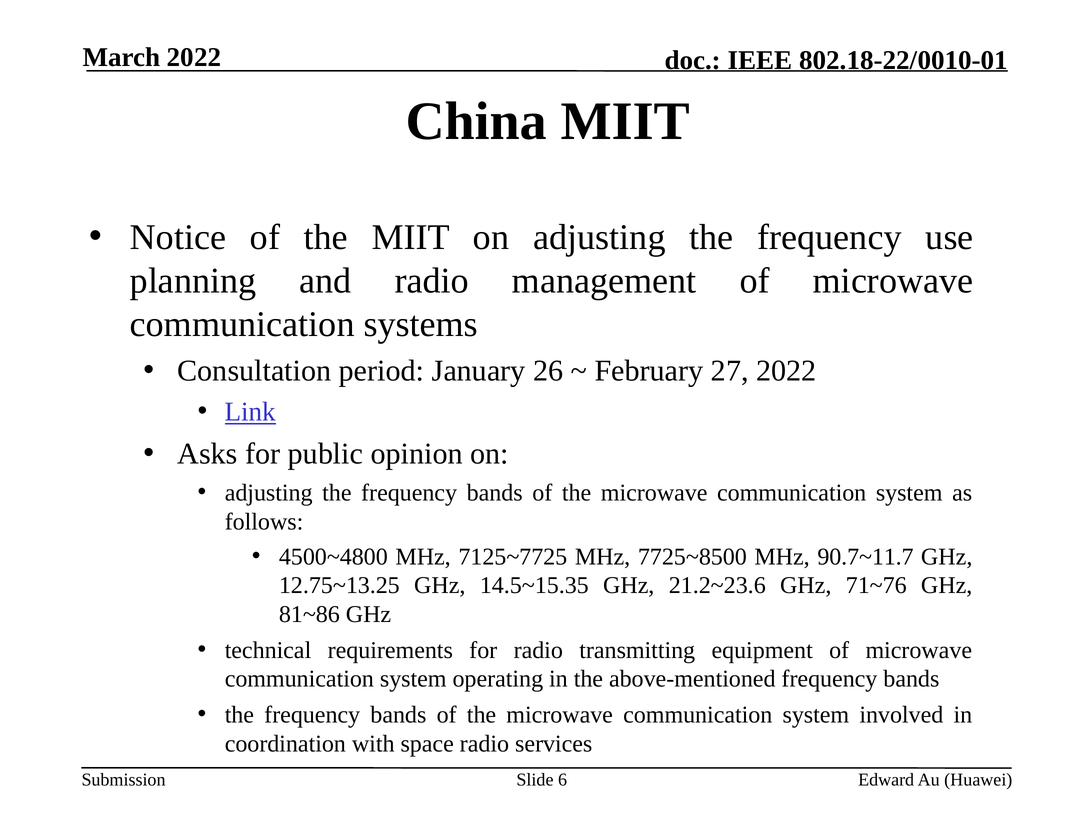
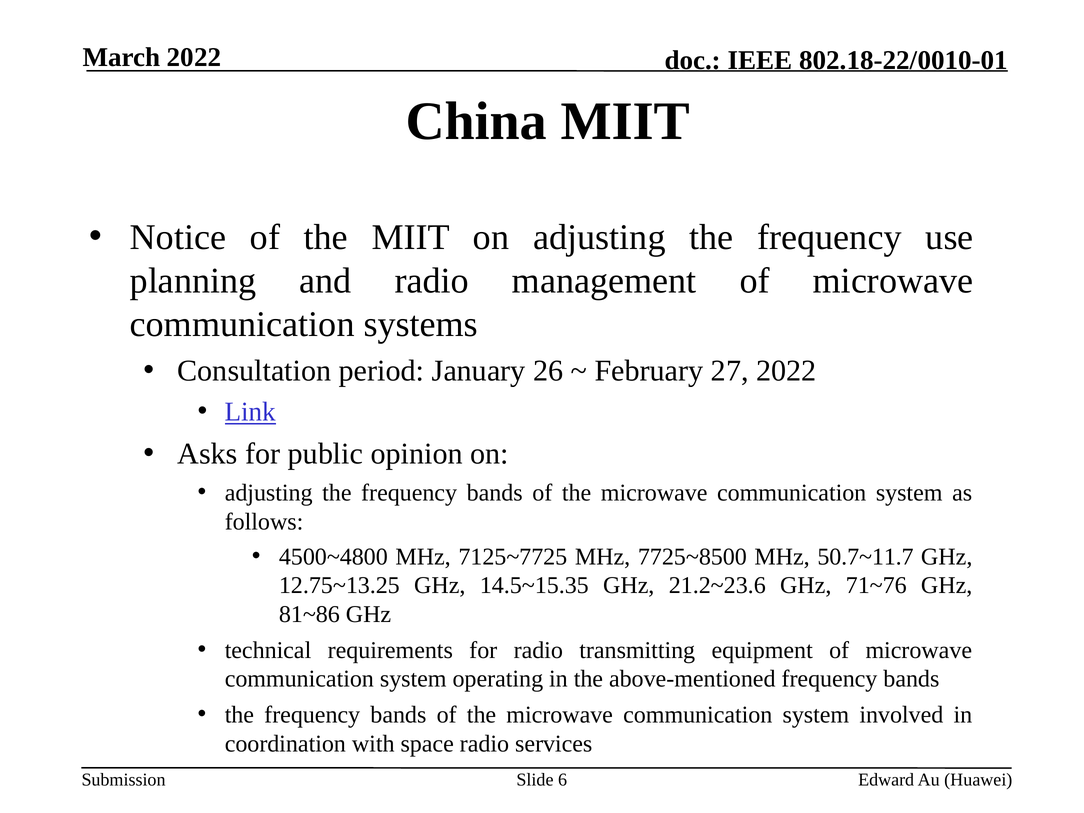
90.7~11.7: 90.7~11.7 -> 50.7~11.7 (866, 557)
